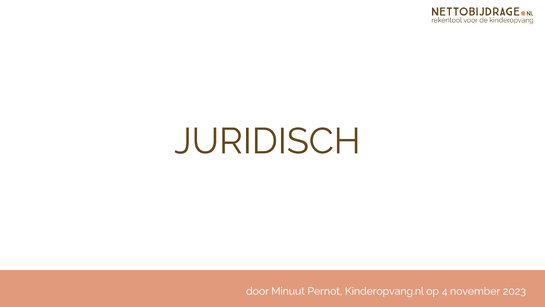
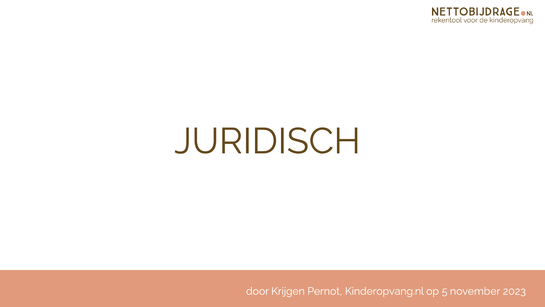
Minuut: Minuut -> Krijgen (288, 291)
4: 4 -> 5 (445, 291)
